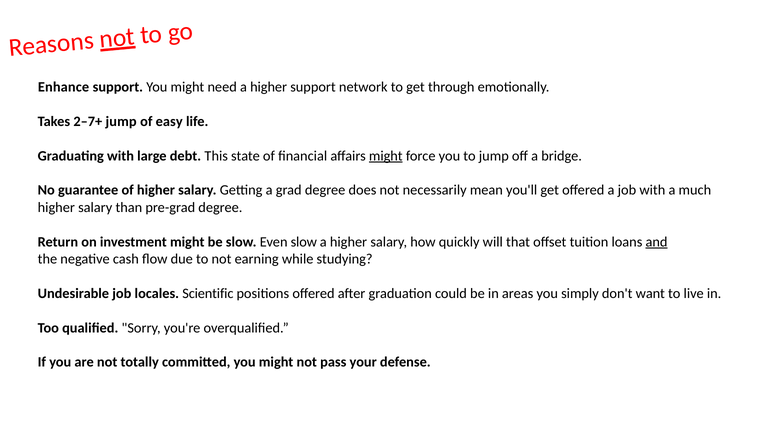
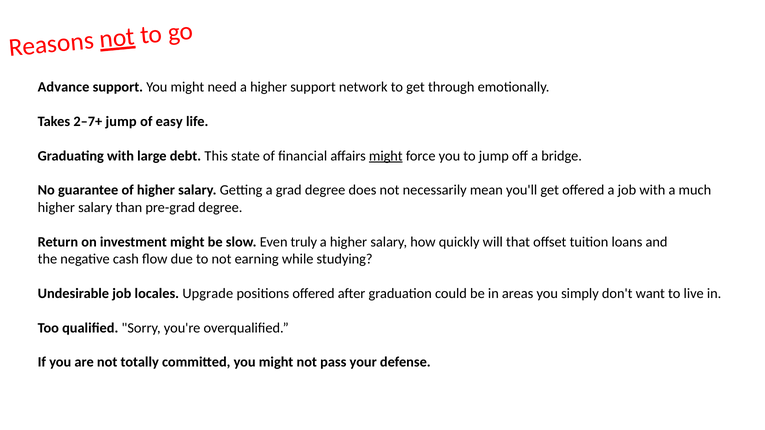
Enhance: Enhance -> Advance (64, 87)
Even slow: slow -> truly (304, 242)
and underline: present -> none (657, 242)
Scientific: Scientific -> Upgrade (208, 294)
